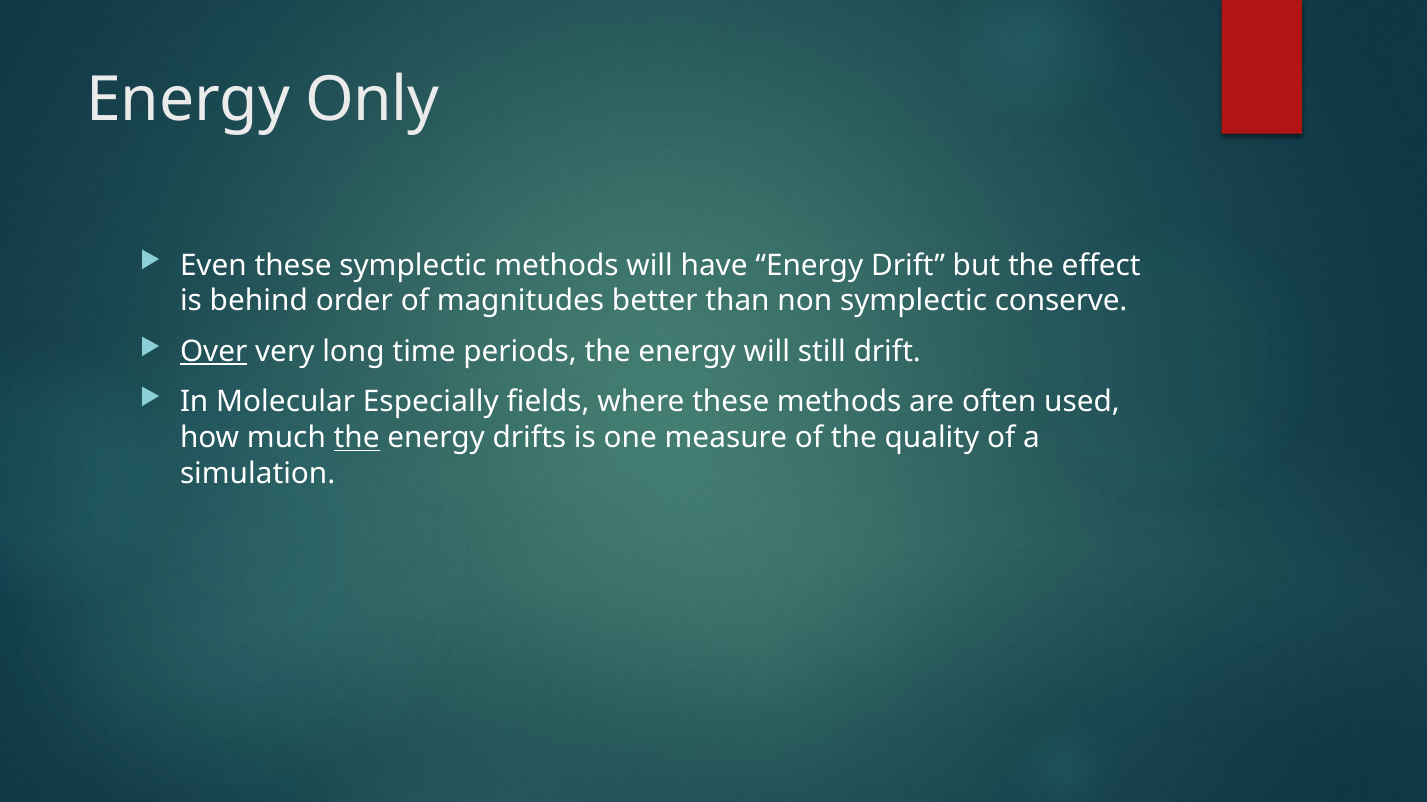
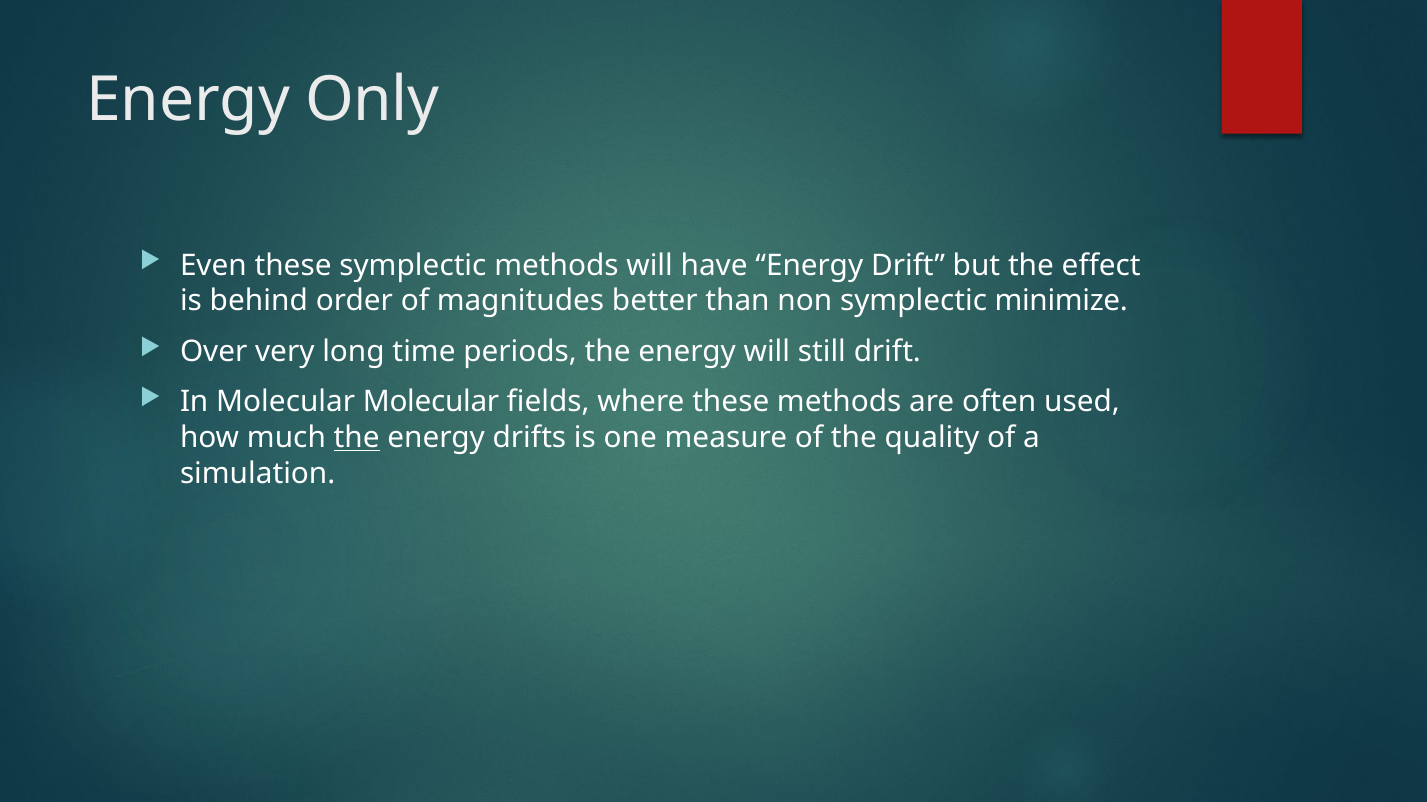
conserve: conserve -> minimize (1061, 301)
Over underline: present -> none (214, 352)
Molecular Especially: Especially -> Molecular (431, 402)
